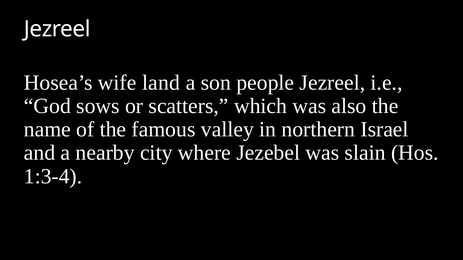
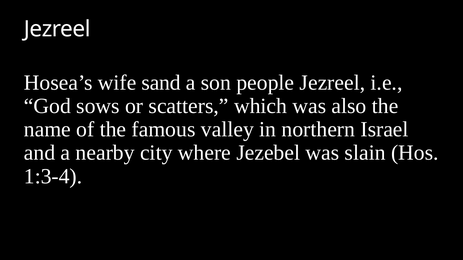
land: land -> sand (161, 83)
